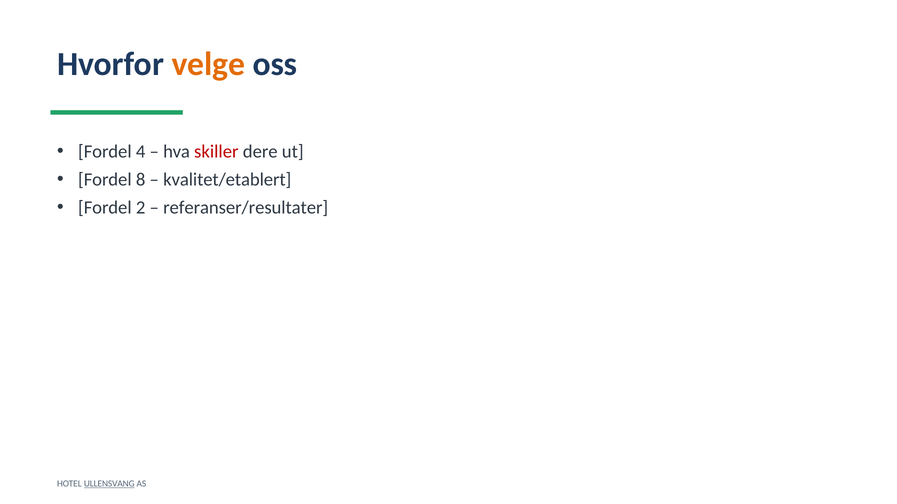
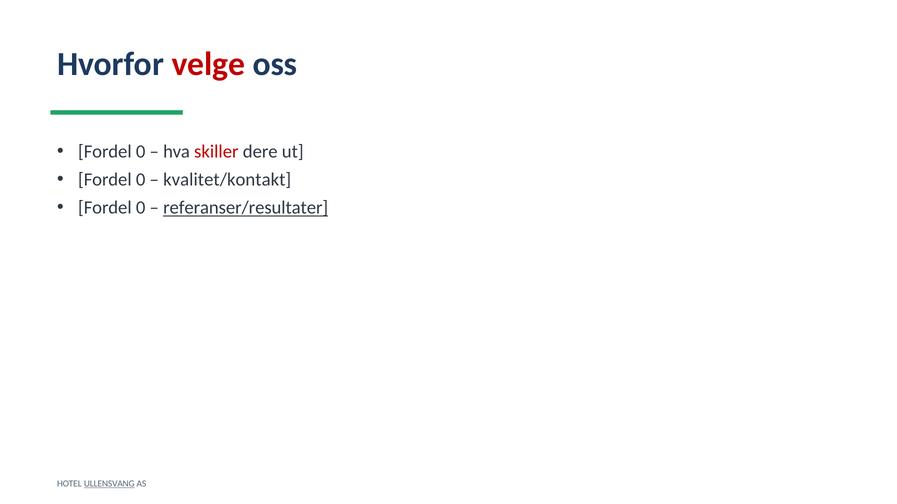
velge colour: orange -> red (208, 64)
4: 4 -> 0 (141, 152)
8: 8 -> 0 (141, 180)
kvalitet/etablert: kvalitet/etablert -> kvalitet/kontakt (227, 180)
2: 2 -> 0 (141, 208)
referanser/resultater underline: none -> present (246, 208)
